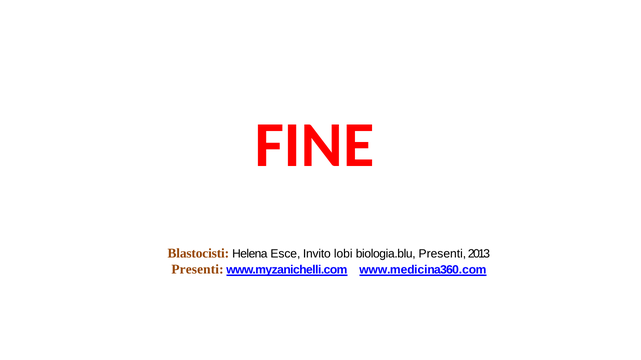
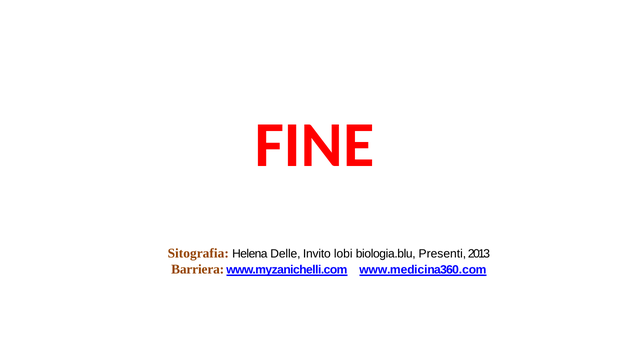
Blastocisti: Blastocisti -> Sitografia (198, 254)
Esce: Esce -> Delle (285, 254)
Presenti: Presenti -> Barriera (198, 270)
